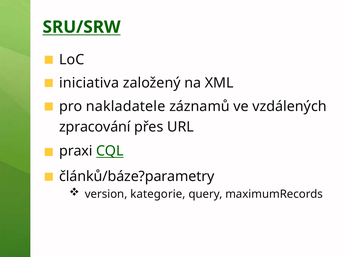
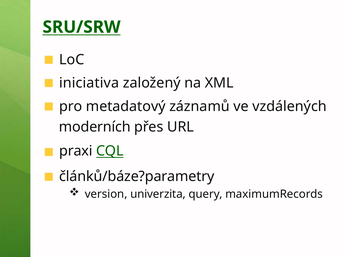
nakladatele: nakladatele -> metadatový (126, 107)
zpracování: zpracování -> moderních (95, 127)
kategorie: kategorie -> univerzita (158, 194)
